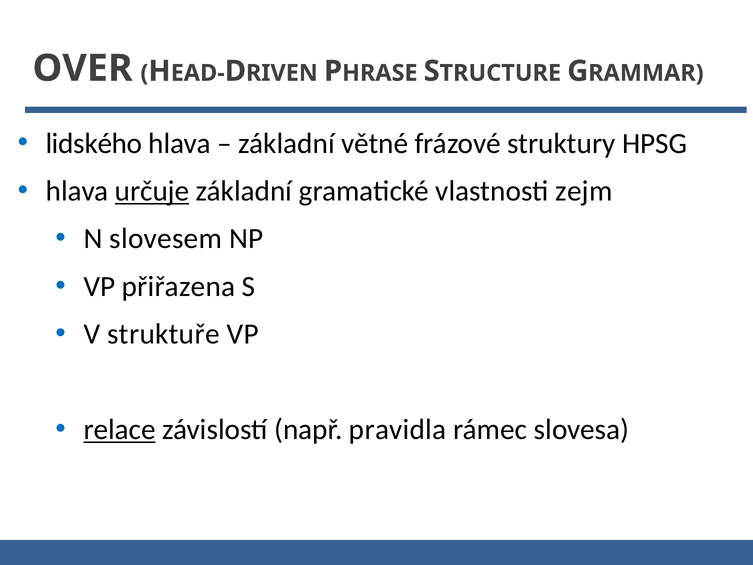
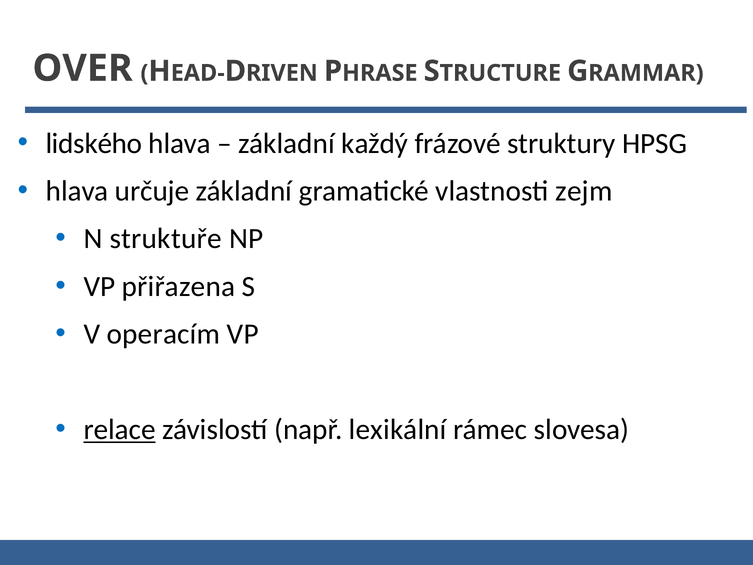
větné: větné -> každý (375, 143)
určuje underline: present -> none (152, 191)
slovesem: slovesem -> struktuře (166, 239)
struktuře: struktuře -> operacím (163, 334)
pravidla: pravidla -> lexikální (398, 429)
